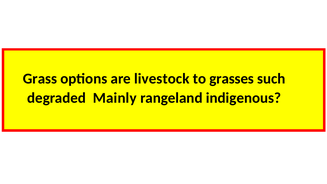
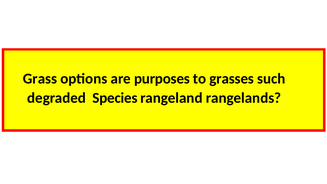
livestock: livestock -> purposes (162, 79)
Mainly: Mainly -> Species (115, 98)
indigenous: indigenous -> rangelands (244, 98)
